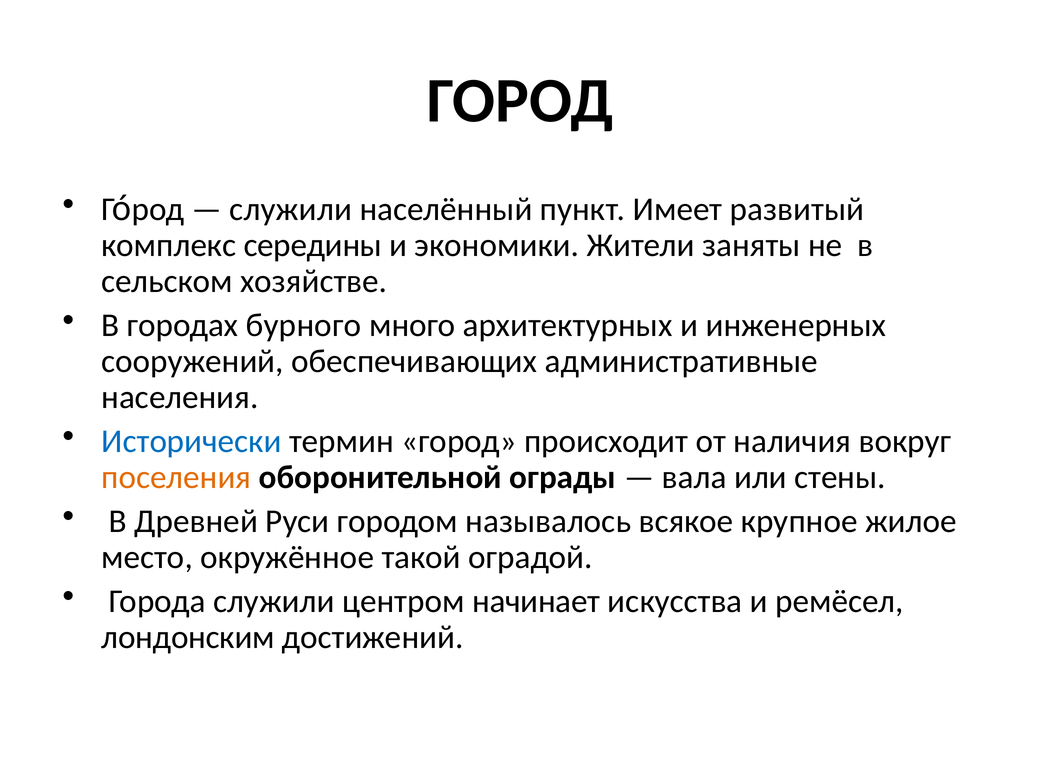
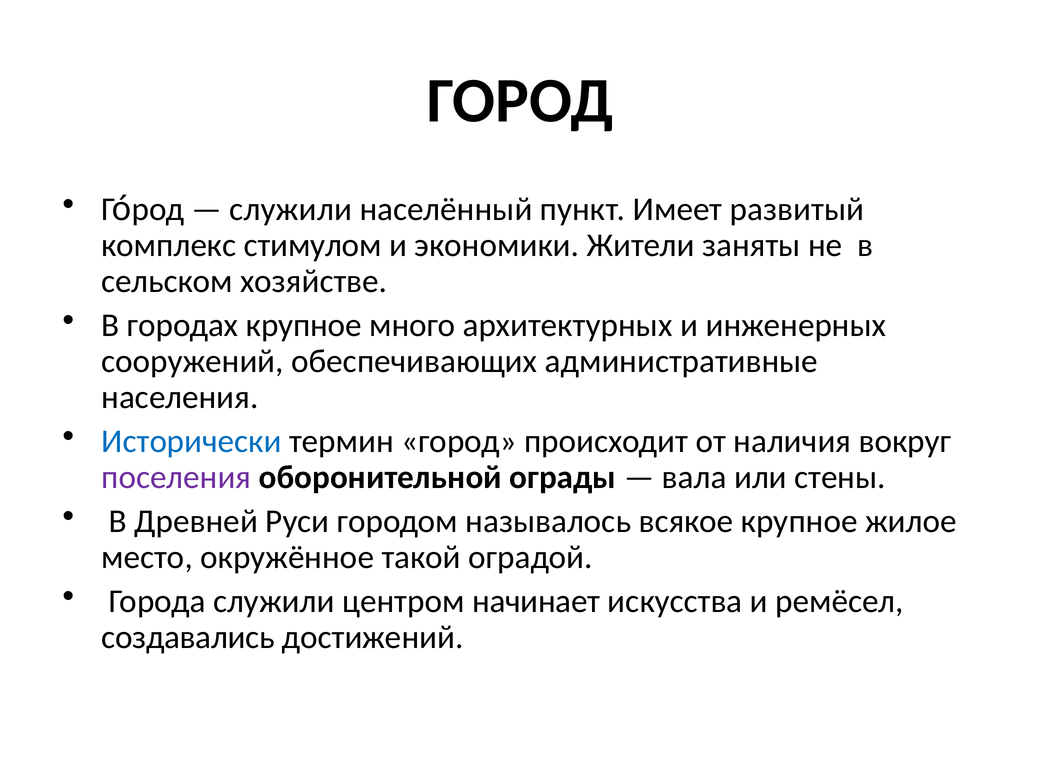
середины: середины -> стимулом (313, 245)
городах бурного: бурного -> крупное (304, 325)
поселения colour: orange -> purple (176, 477)
лондонским: лондонским -> создавались (188, 637)
